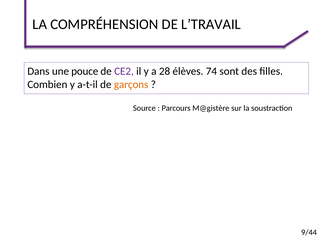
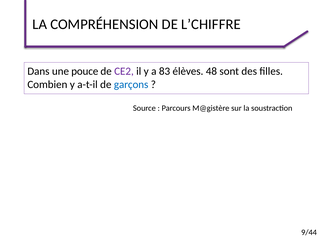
L’TRAVAIL: L’TRAVAIL -> L’CHIFFRE (211, 24)
28: 28 -> 83 (165, 71)
74: 74 -> 48 (211, 71)
garçons colour: orange -> blue (131, 85)
